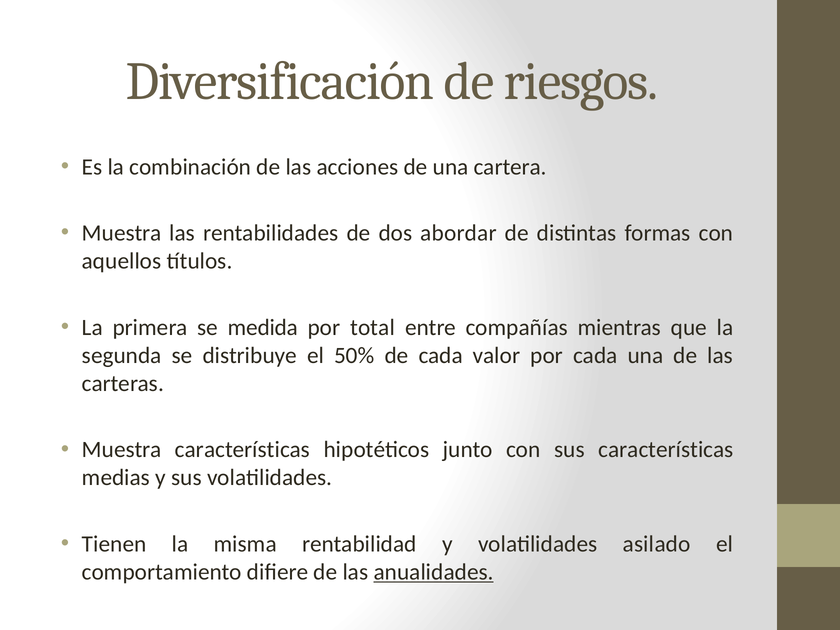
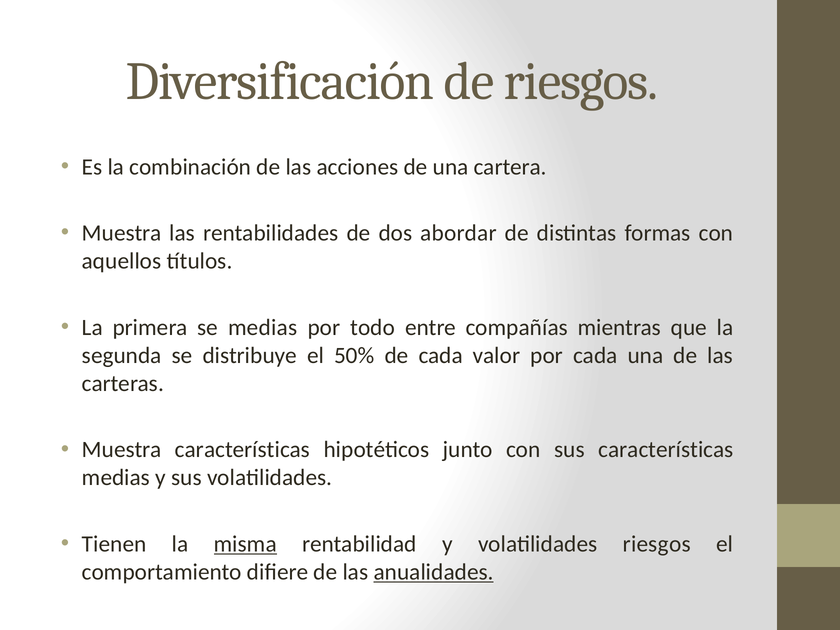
se medida: medida -> medias (263, 327)
total: total -> todo (373, 327)
misma underline: none -> present (245, 544)
volatilidades asilado: asilado -> riesgos (657, 544)
